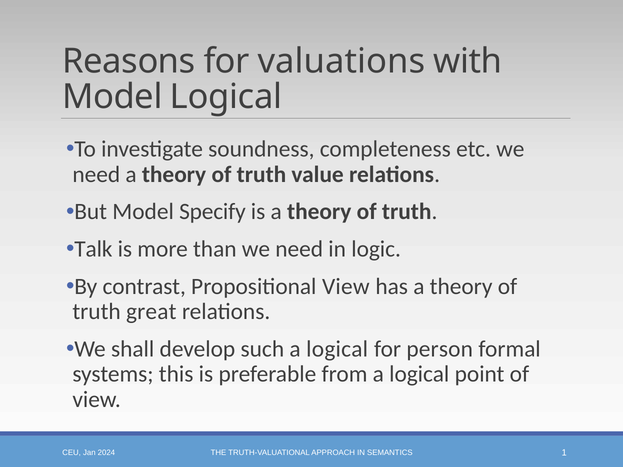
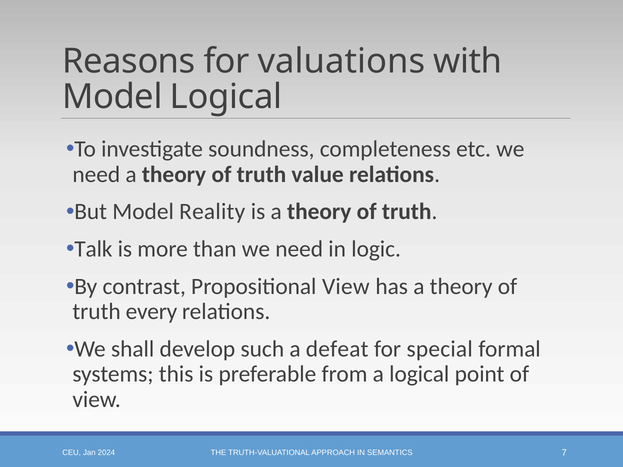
Specify: Specify -> Reality (212, 212)
great: great -> every (151, 312)
such a logical: logical -> defeat (337, 349)
person: person -> special (440, 349)
1: 1 -> 7 (564, 453)
